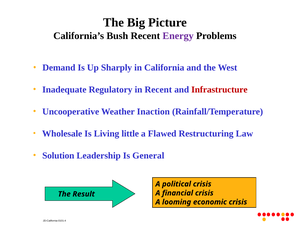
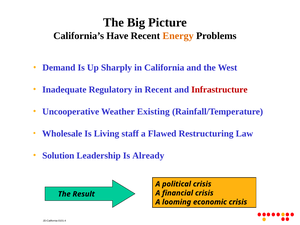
Bush: Bush -> Have (117, 36)
Energy colour: purple -> orange (178, 36)
Inaction: Inaction -> Existing (153, 112)
little: little -> staff (130, 134)
General: General -> Already (148, 156)
